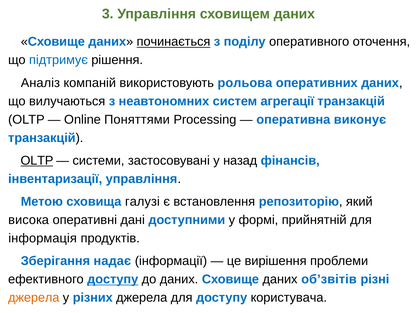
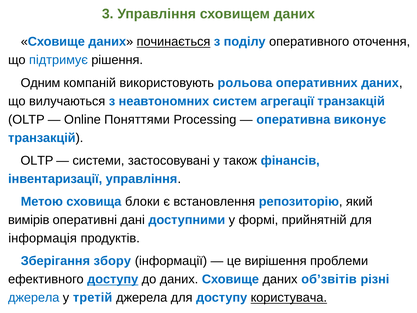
Аналіз: Аналіз -> Одним (40, 83)
OLTP underline: present -> none (37, 160)
назад: назад -> також (240, 160)
галузі: галузі -> блоки (142, 201)
висока: висока -> вимірів (29, 220)
надає: надає -> збору (112, 261)
джерела colour: orange -> blue (34, 298)
різних: різних -> третій (93, 298)
користувача underline: none -> present (289, 298)
